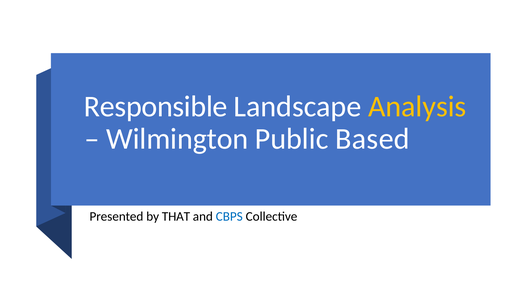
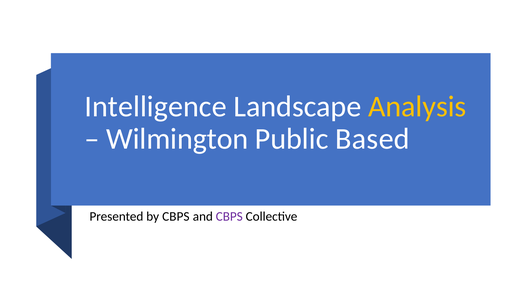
Responsible: Responsible -> Intelligence (156, 106)
by THAT: THAT -> CBPS (176, 216)
CBPS colour: blue -> purple (229, 216)
